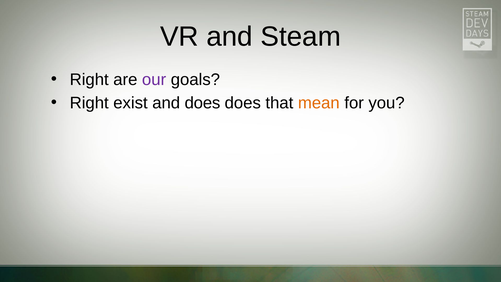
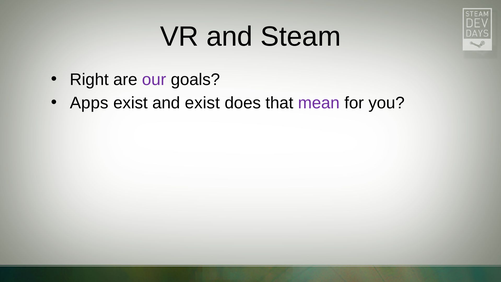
Right: Right -> Apps (89, 103)
and does: does -> exist (202, 103)
mean colour: orange -> purple (319, 103)
